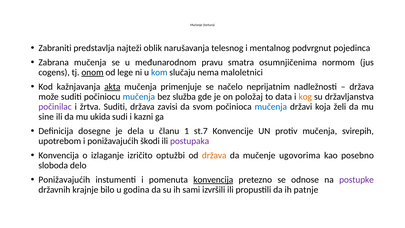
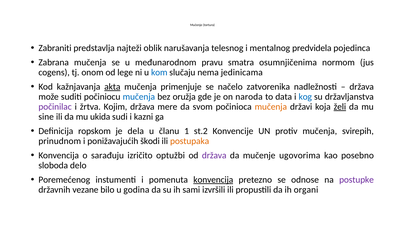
podvrgnut: podvrgnut -> predvidela (312, 48)
onom underline: present -> none (92, 72)
maloletnici: maloletnici -> jedinicama (242, 72)
neprijatnim: neprijatnim -> zatvorenika (268, 87)
služba: služba -> oružja (184, 97)
položaj: položaj -> naroda (249, 97)
kog colour: orange -> blue (305, 97)
žrtva Suditi: Suditi -> Kojim (115, 107)
zavisi: zavisi -> mere (167, 107)
mučenja colour: blue -> orange (271, 107)
želi underline: none -> present (340, 107)
dosegne: dosegne -> ropskom (94, 131)
st.7: st.7 -> st.2 (201, 131)
upotrebom: upotrebom -> prinudnom (60, 141)
postupaka colour: purple -> orange (190, 141)
izlaganje: izlaganje -> sarađuju (107, 155)
država colour: orange -> purple (214, 155)
Ponižavajućih: Ponižavajućih -> Poremećenog (64, 179)
krajnje: krajnje -> vezane (85, 189)
patnje: patnje -> organi (306, 189)
